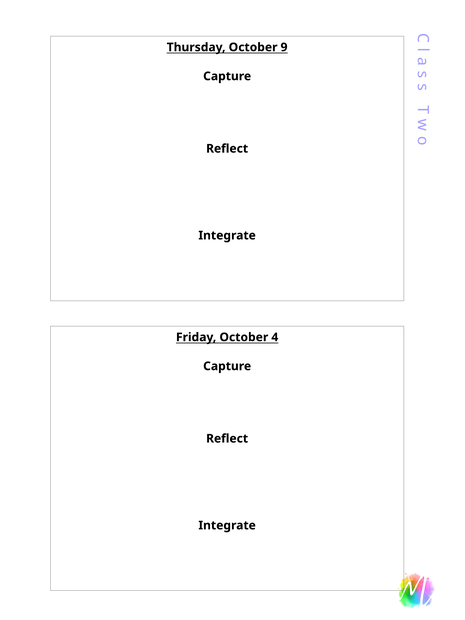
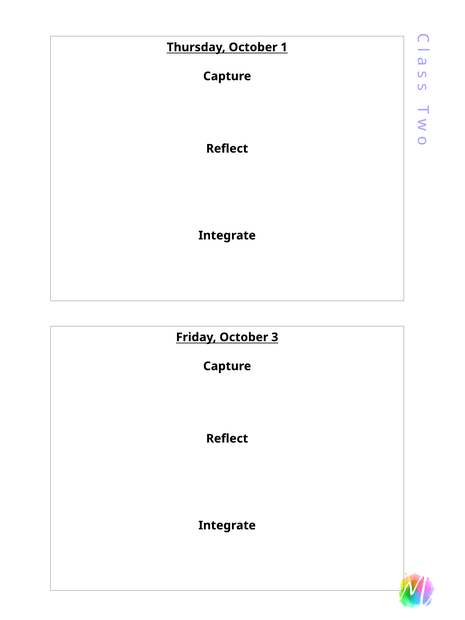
9: 9 -> 1 (284, 47)
4: 4 -> 3 (275, 337)
